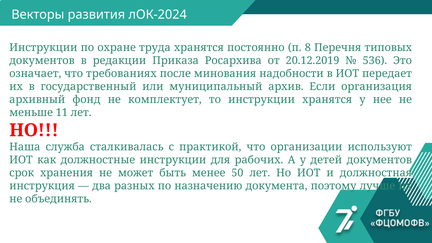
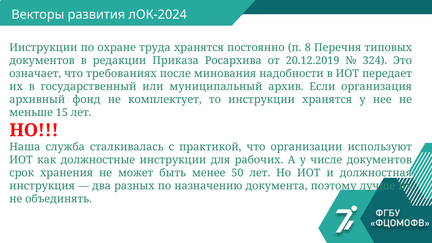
536: 536 -> 324 (375, 61)
11: 11 -> 15 (62, 112)
детей: детей -> числе (326, 160)
